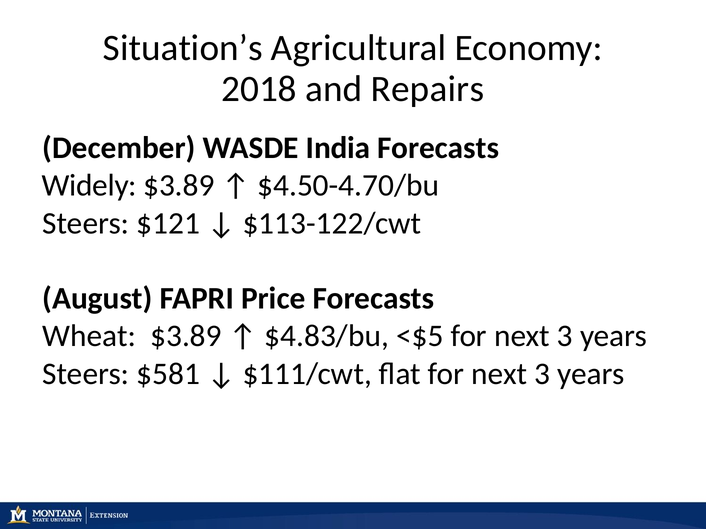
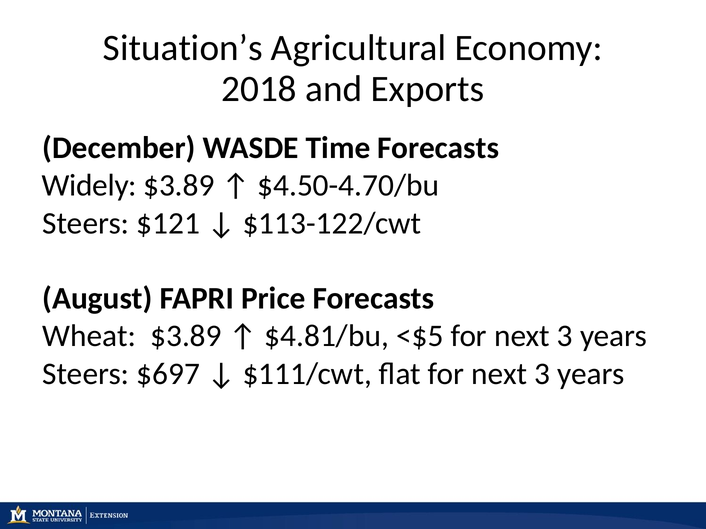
Repairs: Repairs -> Exports (428, 89)
India: India -> Time (338, 148)
$4.83/bu: $4.83/bu -> $4.81/bu (327, 336)
$581: $581 -> $697 (168, 374)
